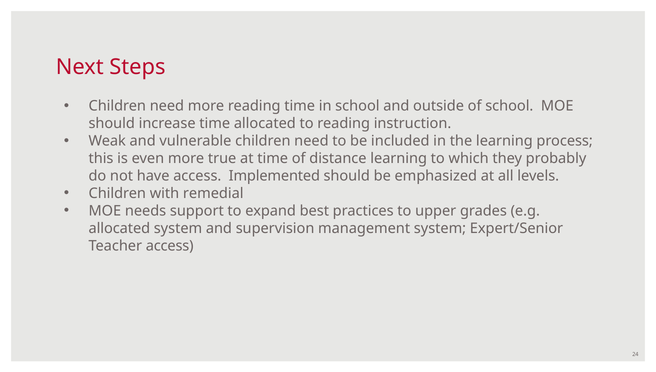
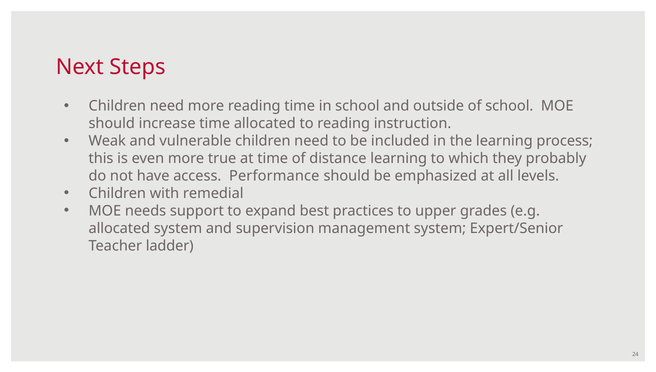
Implemented: Implemented -> Performance (274, 176)
Teacher access: access -> ladder (170, 246)
